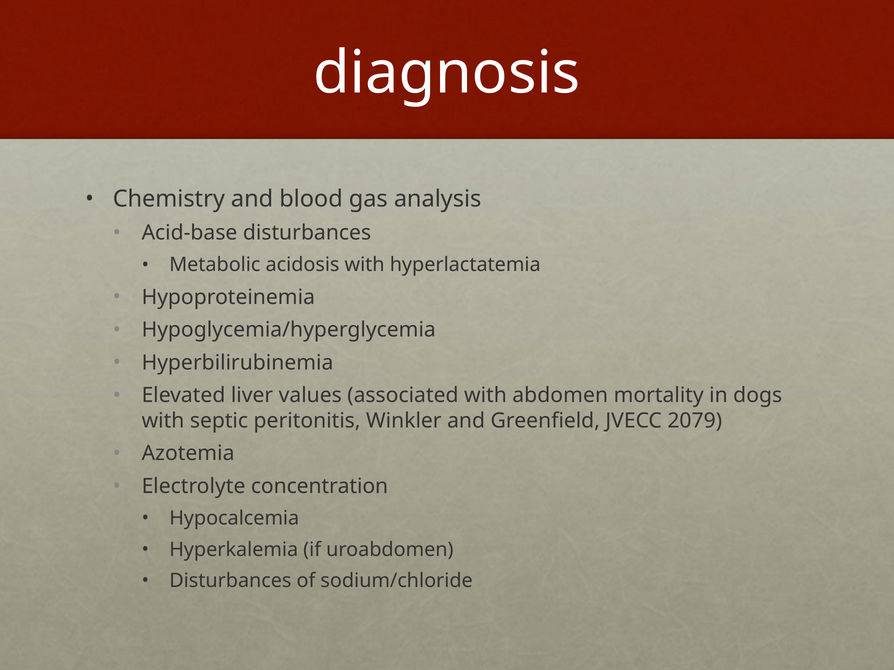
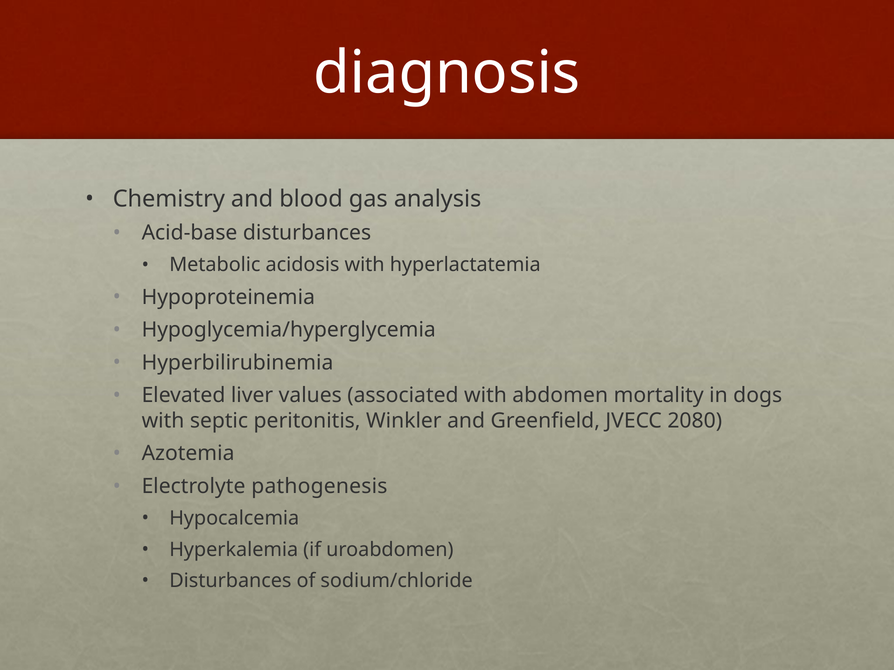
2079: 2079 -> 2080 (695, 421)
concentration: concentration -> pathogenesis (319, 487)
